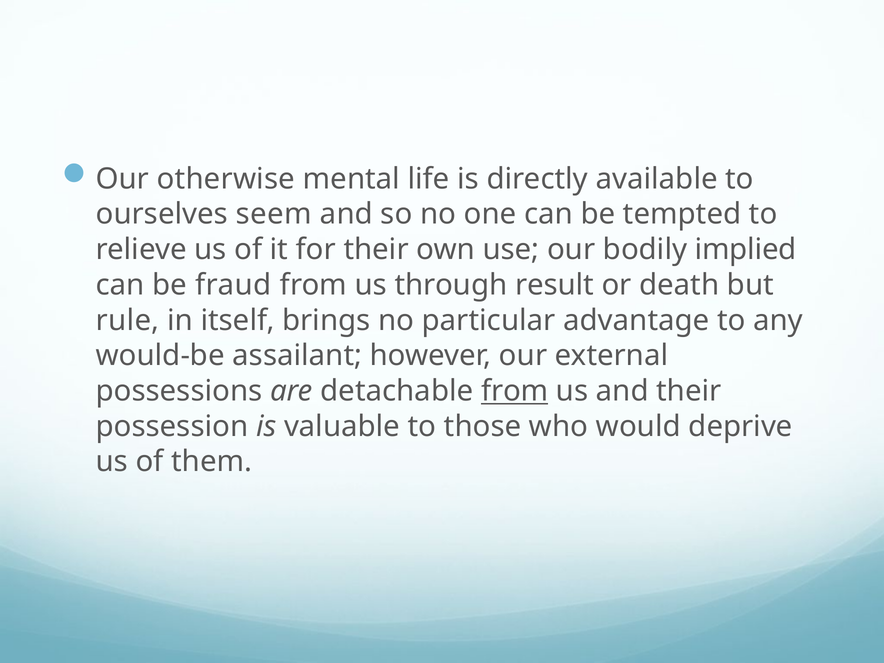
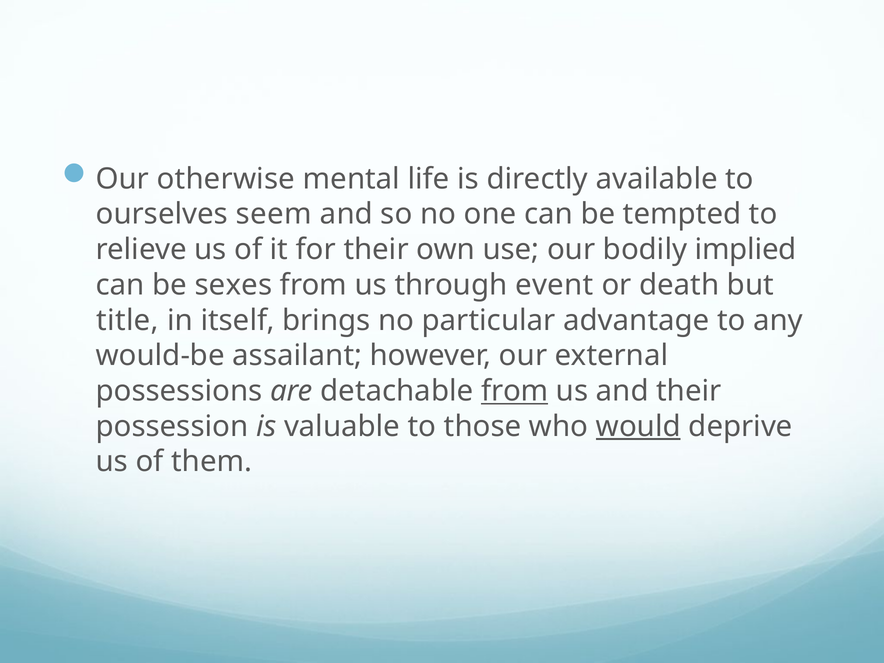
fraud: fraud -> sexes (233, 285)
result: result -> event (554, 285)
rule: rule -> title (128, 320)
would underline: none -> present (638, 426)
